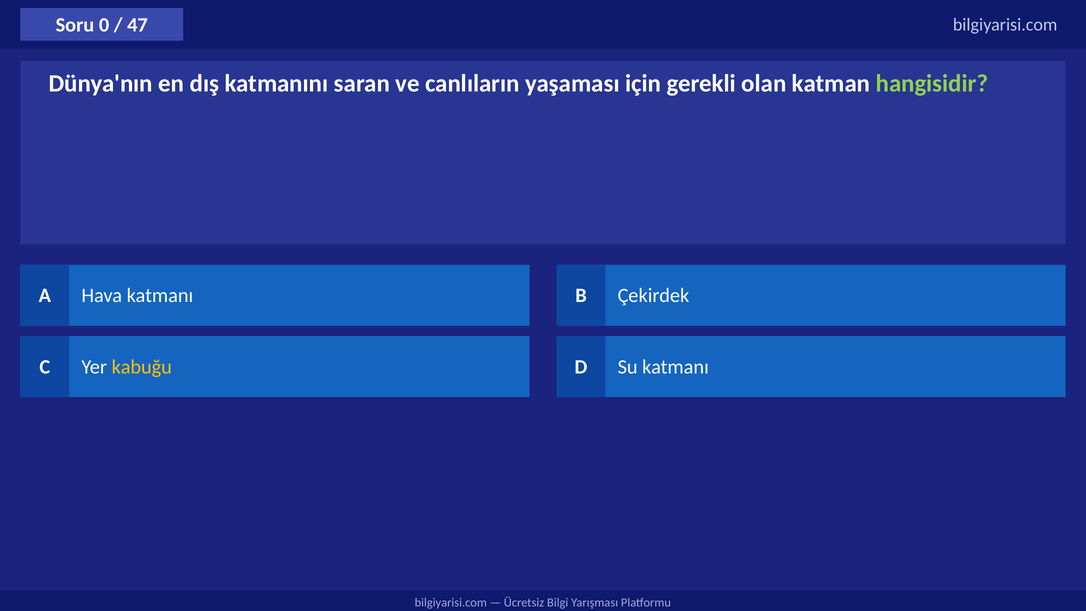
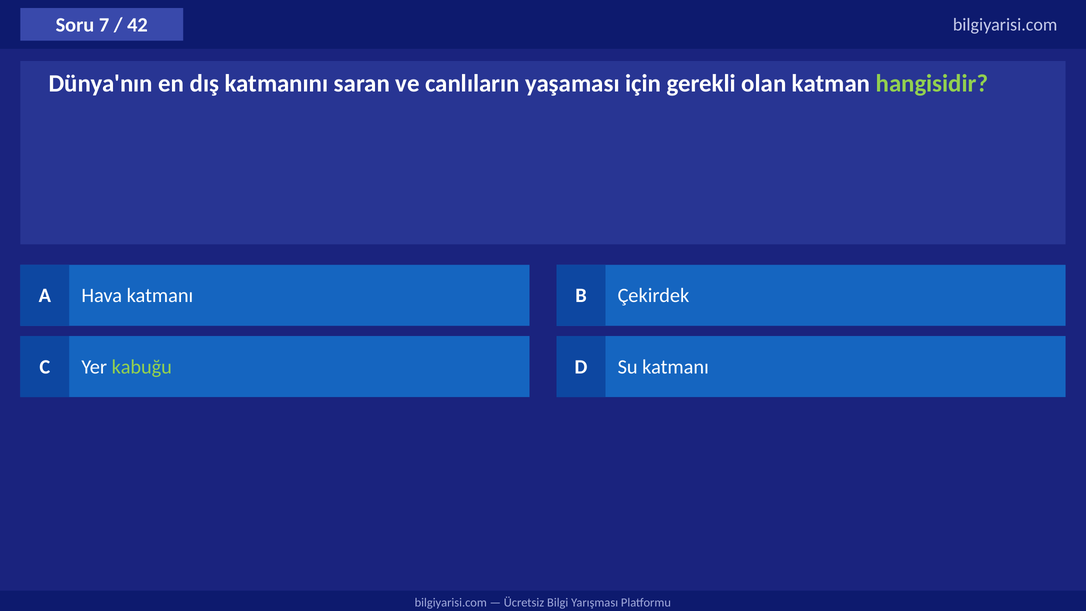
0: 0 -> 7 (104, 25)
47: 47 -> 42 (137, 25)
kabuğu colour: yellow -> light green (142, 367)
